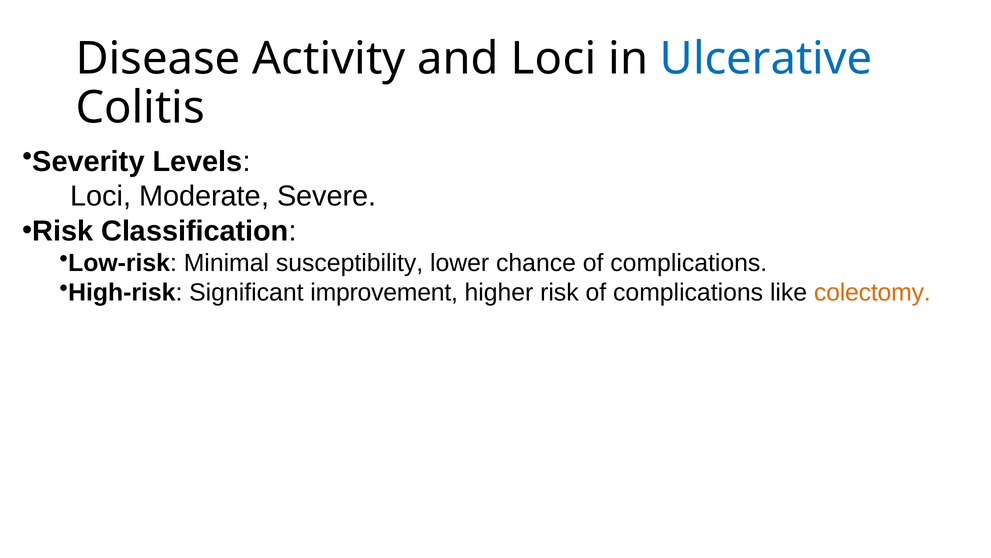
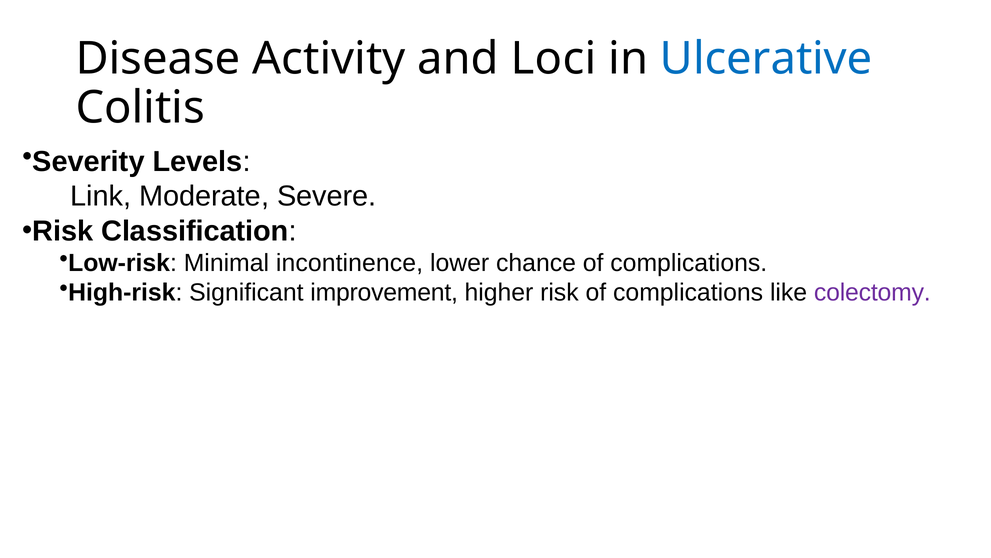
Loci: Loci -> Link (101, 196)
susceptibility: susceptibility -> incontinence (349, 263)
colectomy colour: orange -> purple (872, 292)
